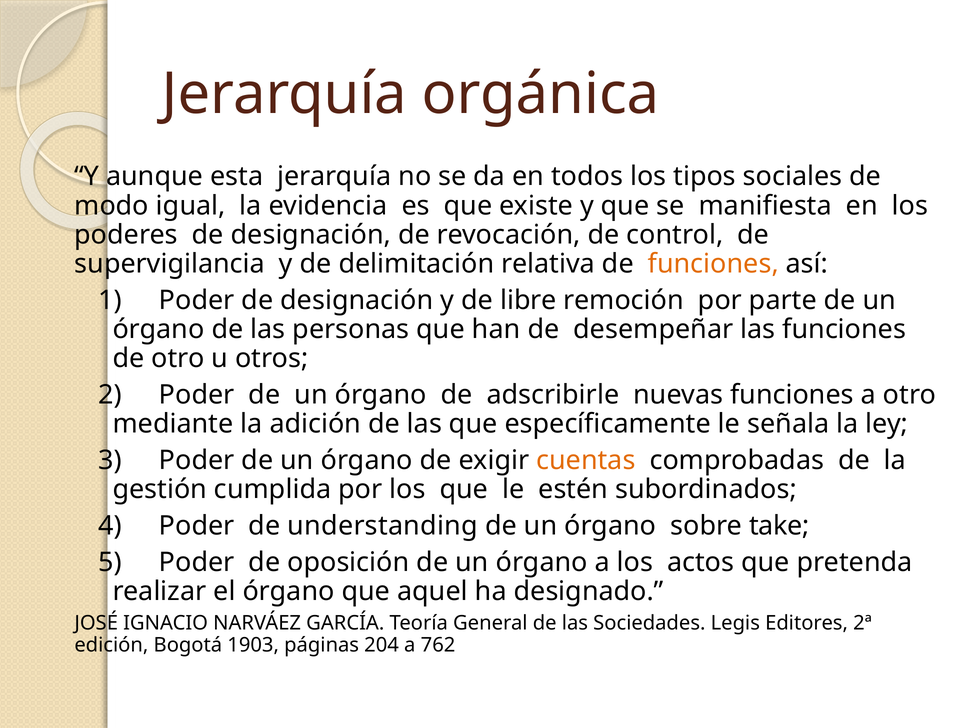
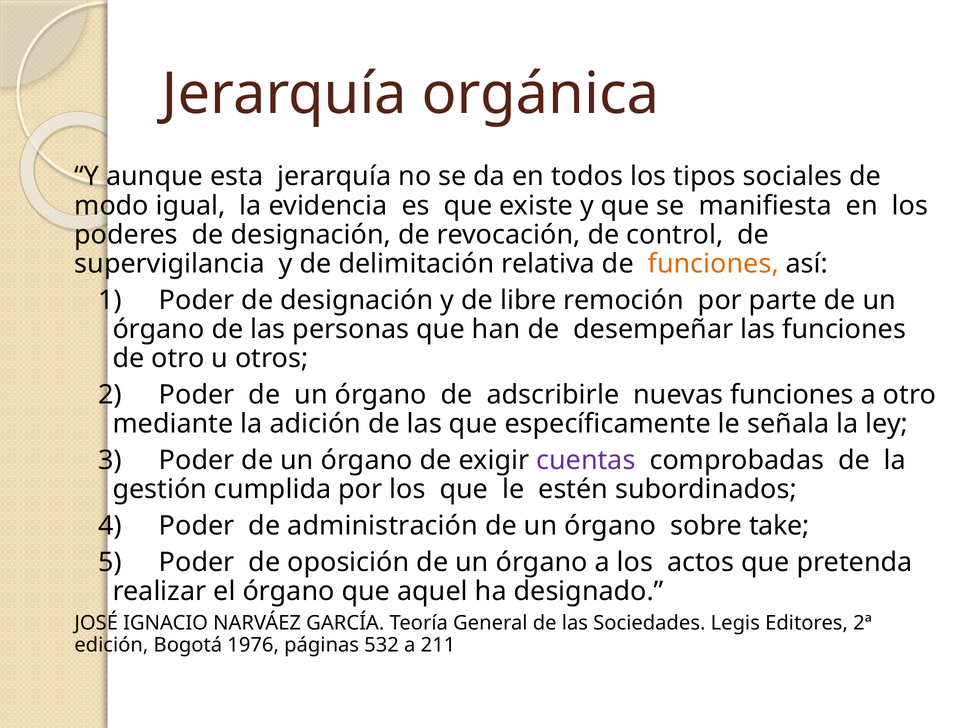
cuentas colour: orange -> purple (586, 460)
understanding: understanding -> administración (383, 526)
1903: 1903 -> 1976 (253, 645)
204: 204 -> 532 (382, 645)
762: 762 -> 211 (438, 645)
